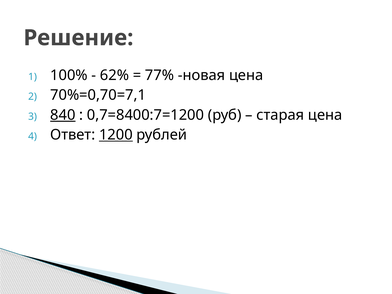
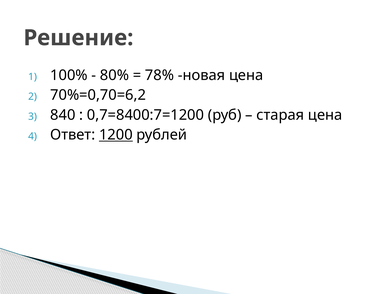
62%: 62% -> 80% (114, 75)
77%: 77% -> 78% (160, 75)
70%=0,70=7,1: 70%=0,70=7,1 -> 70%=0,70=6,2 (98, 95)
840 underline: present -> none (63, 115)
